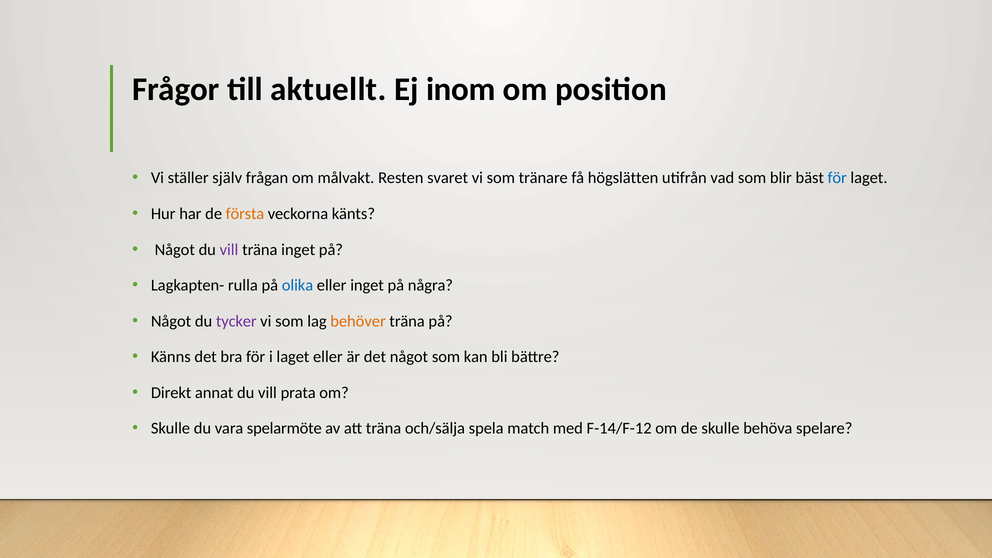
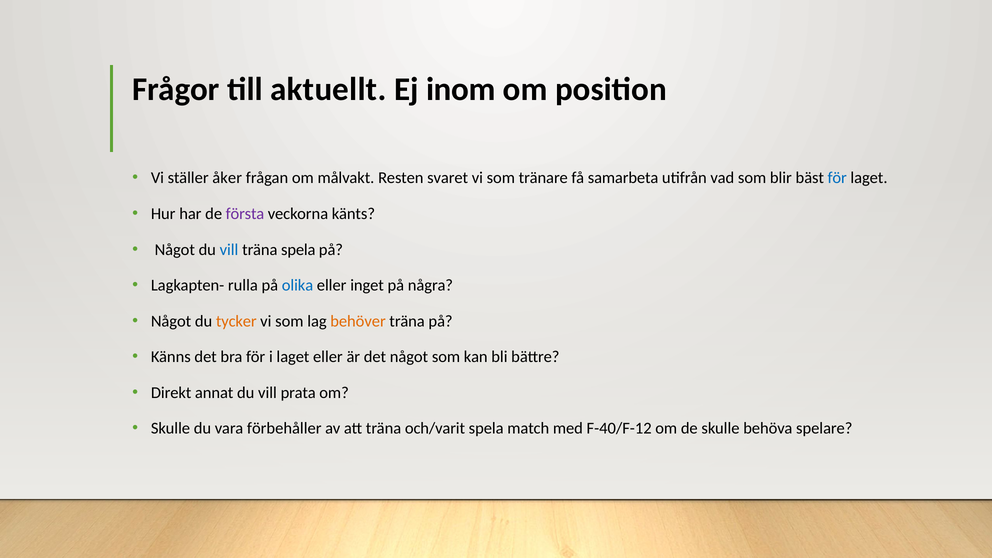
själv: själv -> åker (227, 178)
högslätten: högslätten -> samarbeta (623, 178)
första colour: orange -> purple (245, 214)
vill colour: purple -> blue (229, 250)
träna inget: inget -> spela (298, 250)
tycker colour: purple -> orange (236, 321)
spelarmöte: spelarmöte -> förbehåller (284, 428)
och/sälja: och/sälja -> och/varit (435, 428)
F-14/F-12: F-14/F-12 -> F-40/F-12 (619, 428)
